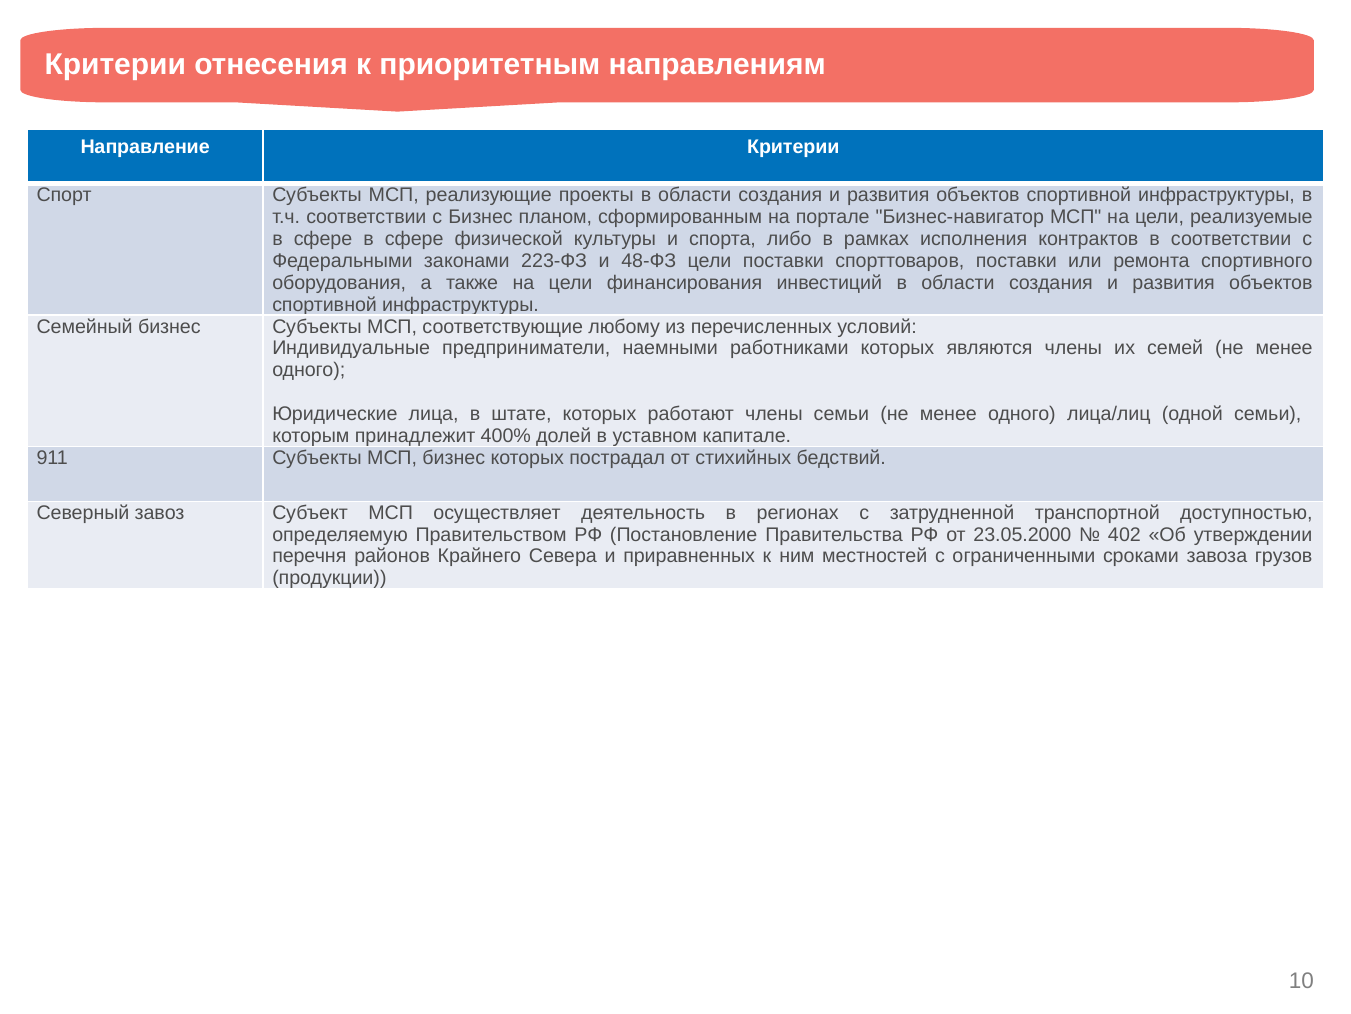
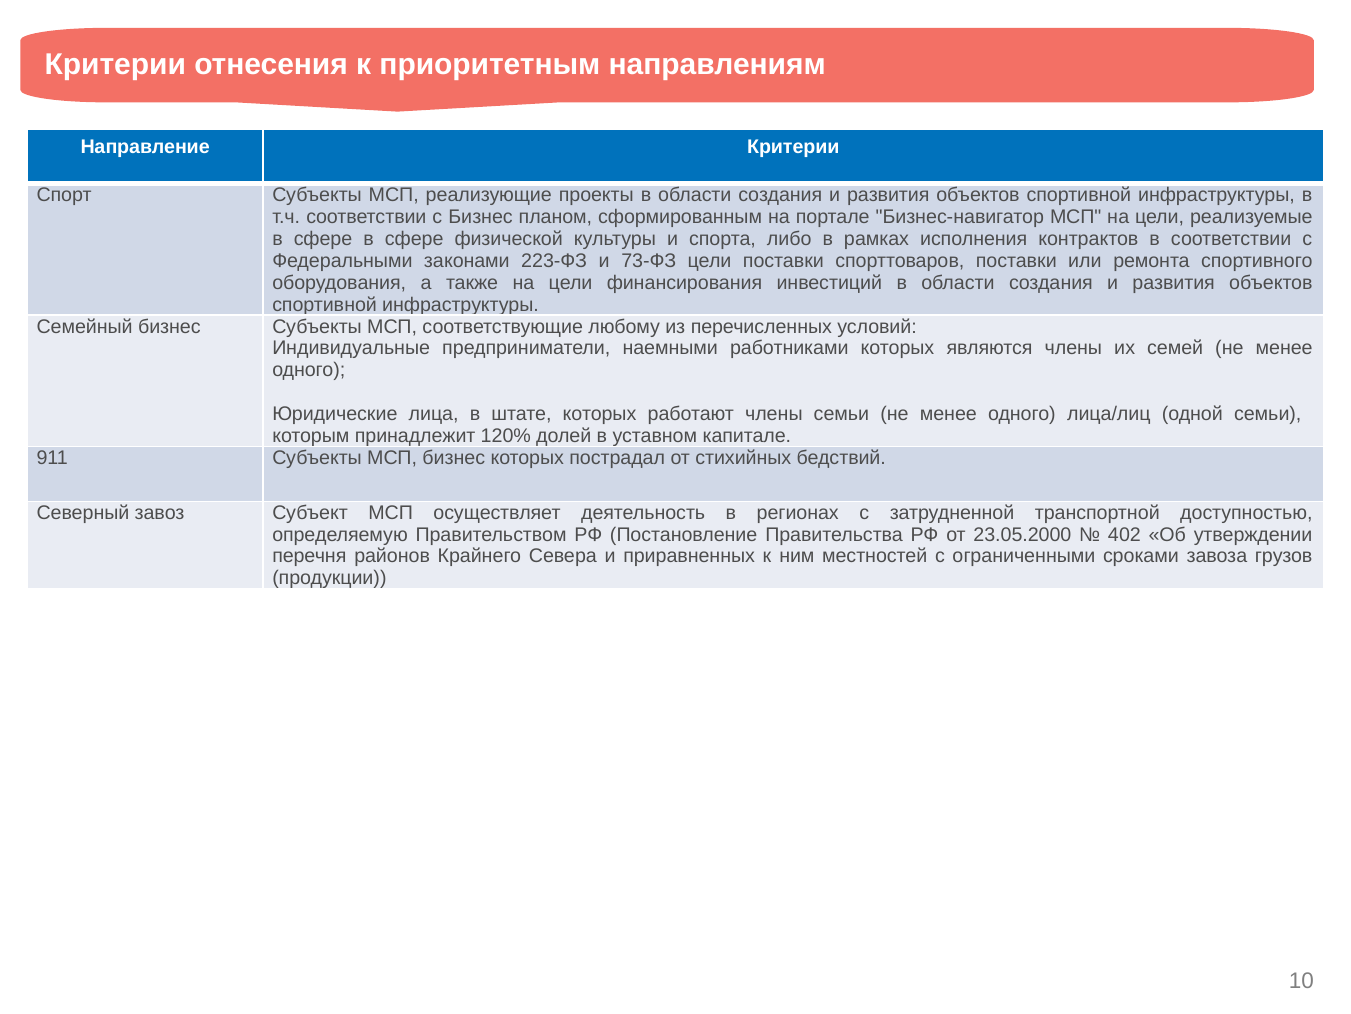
48-ФЗ: 48-ФЗ -> 73-ФЗ (649, 261)
400%: 400% -> 120% (506, 436)
